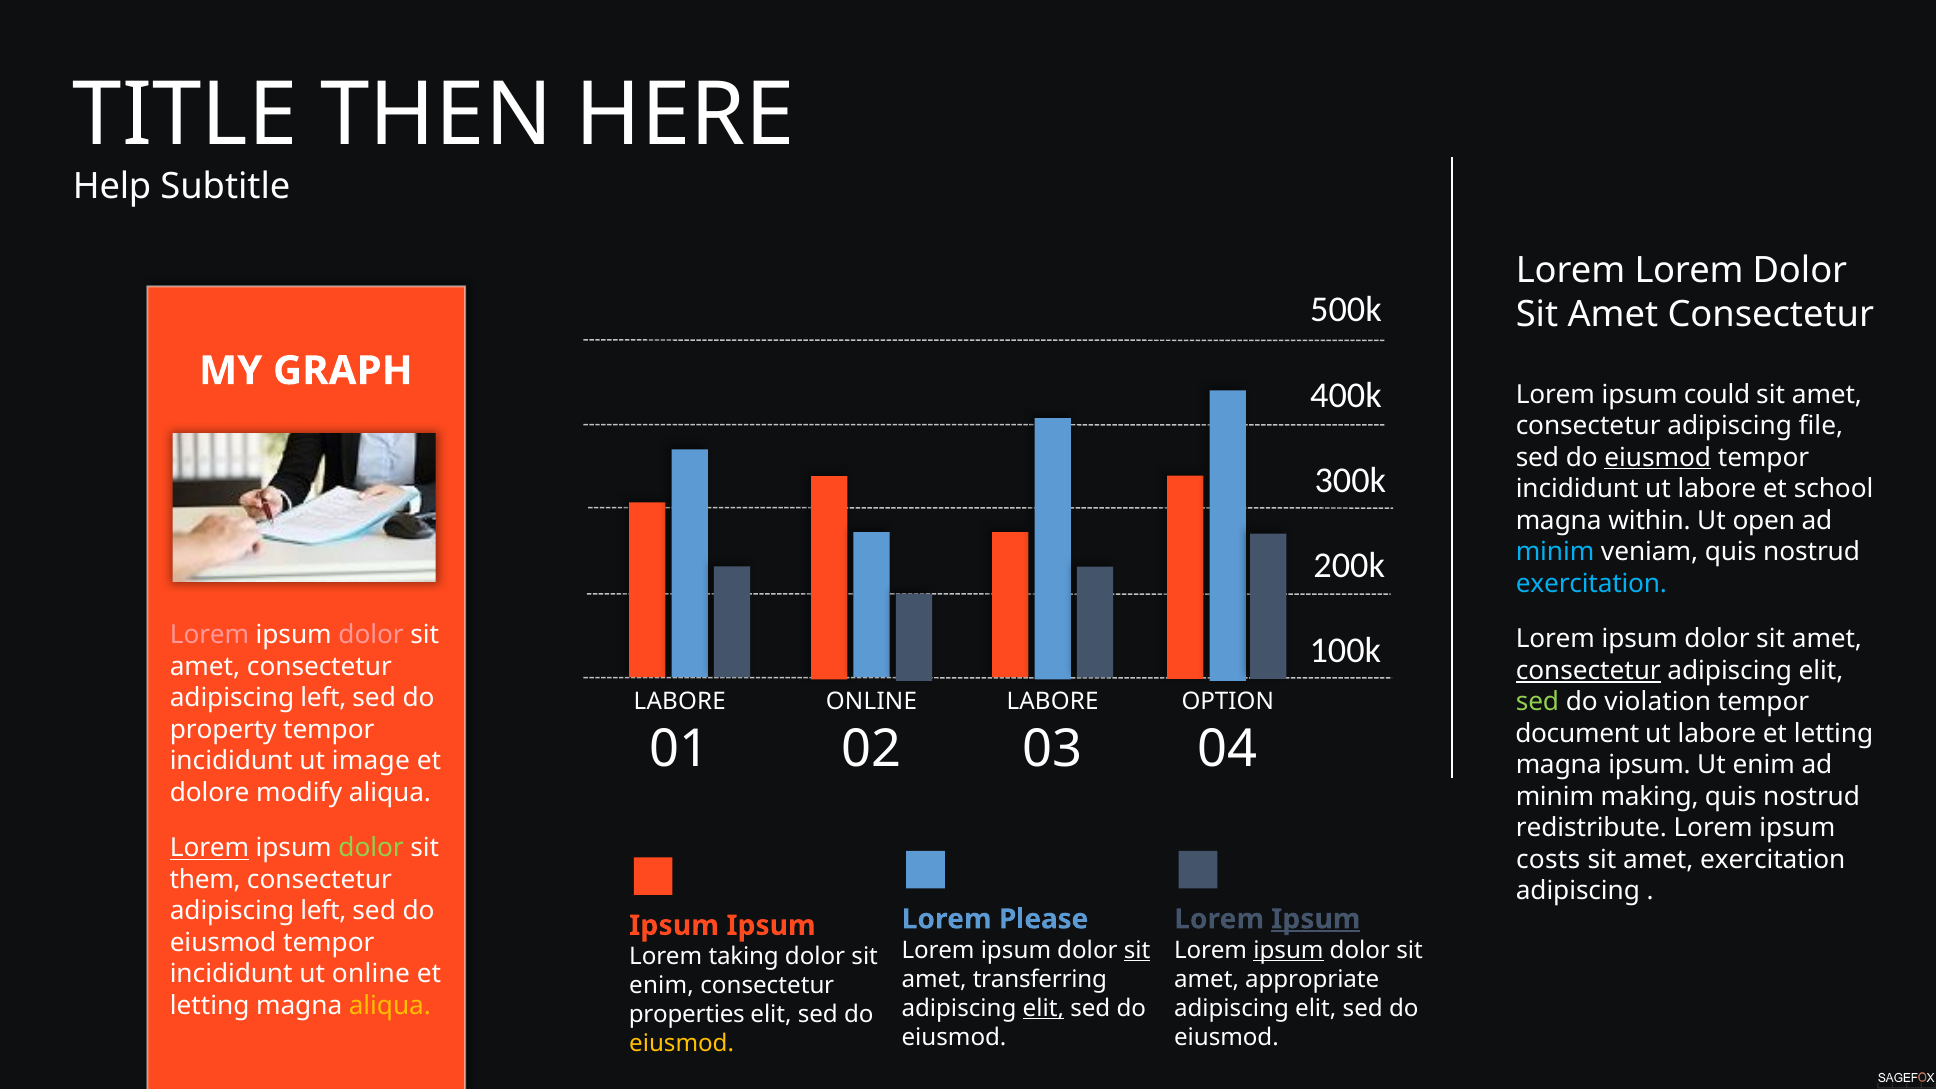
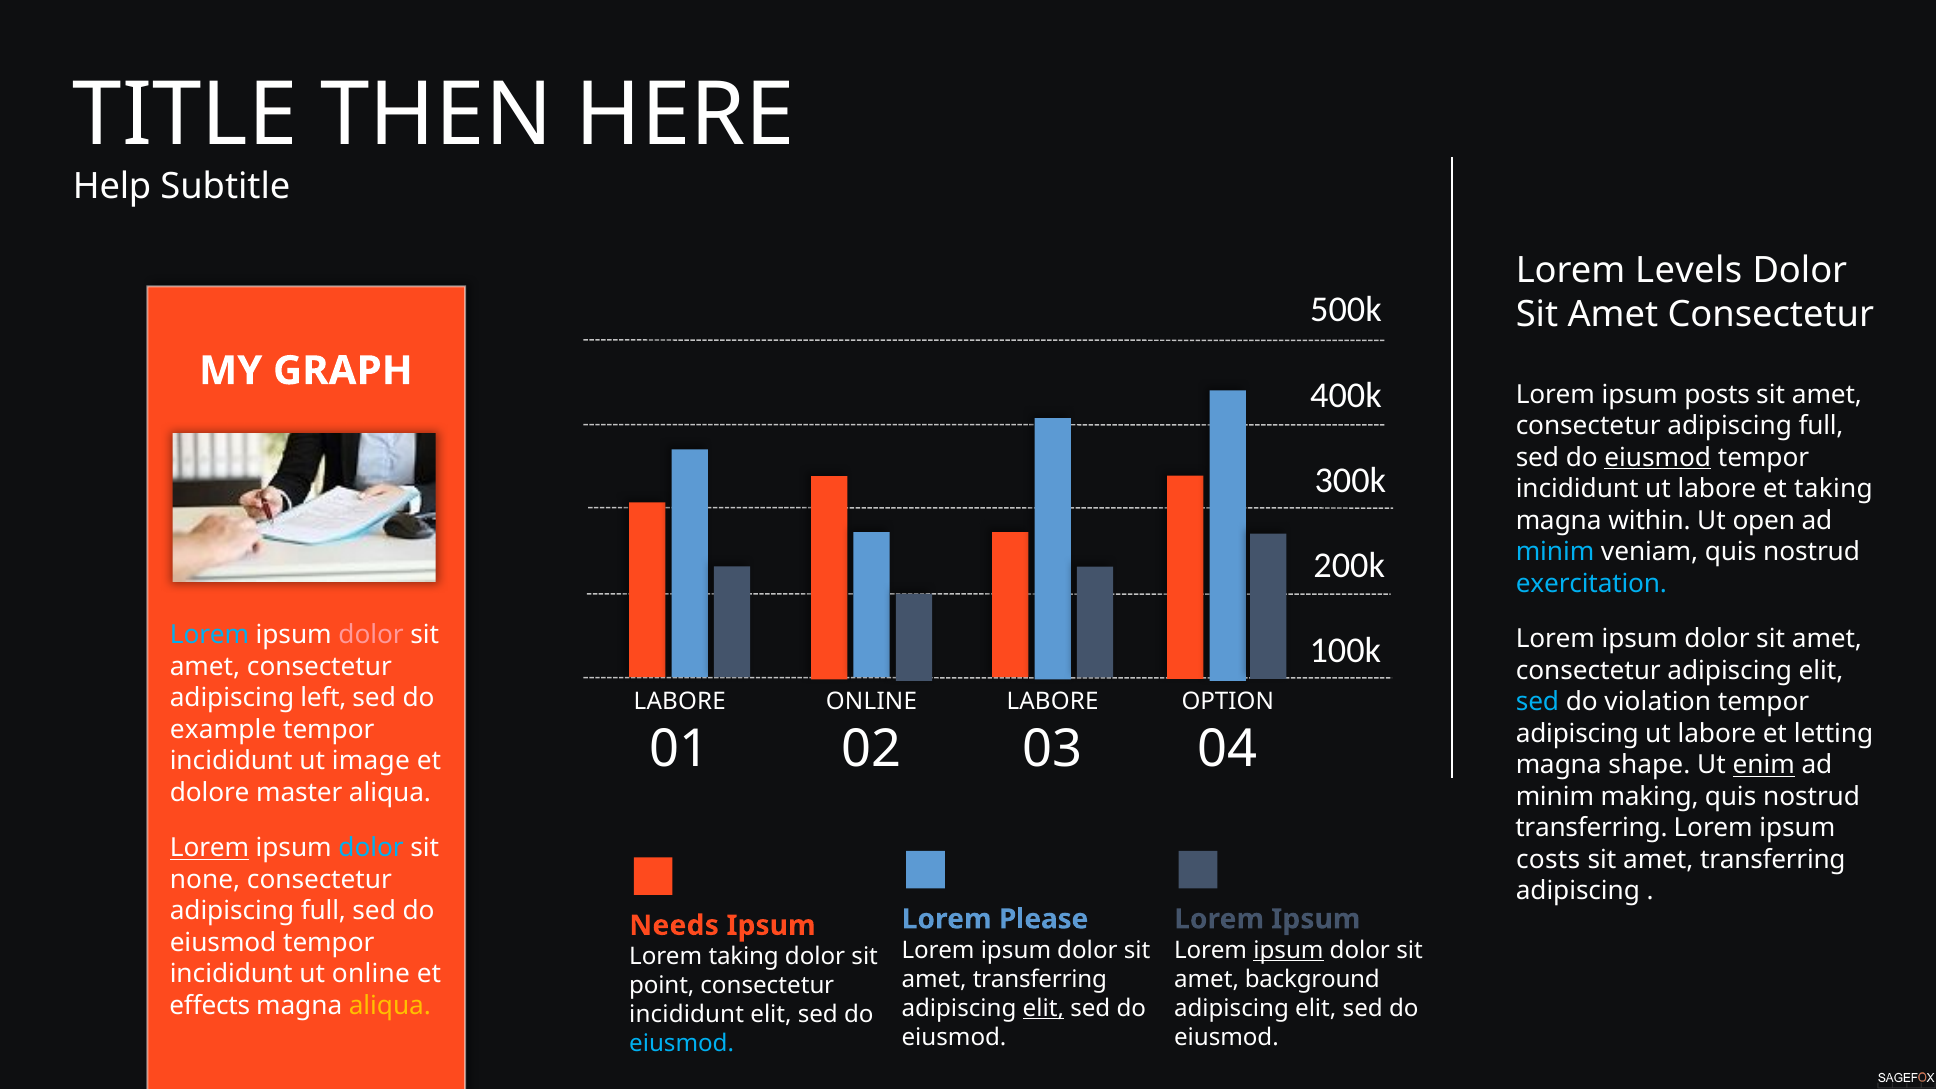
Lorem Lorem: Lorem -> Levels (1689, 270)
could: could -> posts (1717, 394)
file: file -> full (1821, 426)
et school: school -> taking (1833, 489)
Lorem colour: pink -> light blue (210, 635)
consectetur underline: present -> none (1588, 671)
sed colour: light green -> light blue (1537, 702)
property: property -> example (223, 729)
document: document -> adipiscing (1577, 734)
magna ipsum: ipsum -> shape (1649, 765)
enim underline: none -> present (1764, 765)
modify: modify -> master (299, 792)
redistribute: redistribute -> transferring (1591, 828)
dolor colour: light green -> light blue (371, 848)
exercitation: exercitation -> transferring (1773, 860)
them: them -> none (205, 880)
left: left -> full (323, 911)
Ipsum underline: present -> none (1316, 919)
Ipsum: Ipsum -> Needs (674, 925)
sit underline: present -> none (1137, 950)
appropriate: appropriate -> background (1312, 979)
enim: enim -> point (662, 986)
letting: letting -> effects (210, 1006)
properties: properties -> incididunt (687, 1015)
eiusmod colour: yellow -> light blue (682, 1044)
